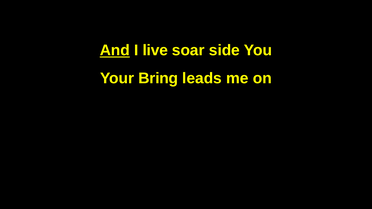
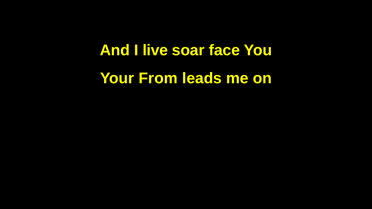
And underline: present -> none (115, 50)
side: side -> face (224, 50)
Bring: Bring -> From (158, 78)
